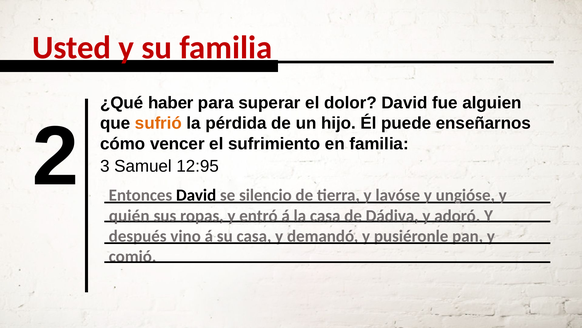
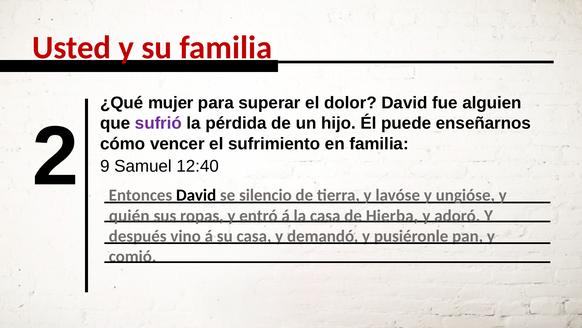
haber: haber -> mujer (171, 103)
sufrió colour: orange -> purple (158, 123)
3: 3 -> 9 (105, 166)
12:95: 12:95 -> 12:40 (198, 166)
Dádiva: Dádiva -> Hierba (392, 215)
